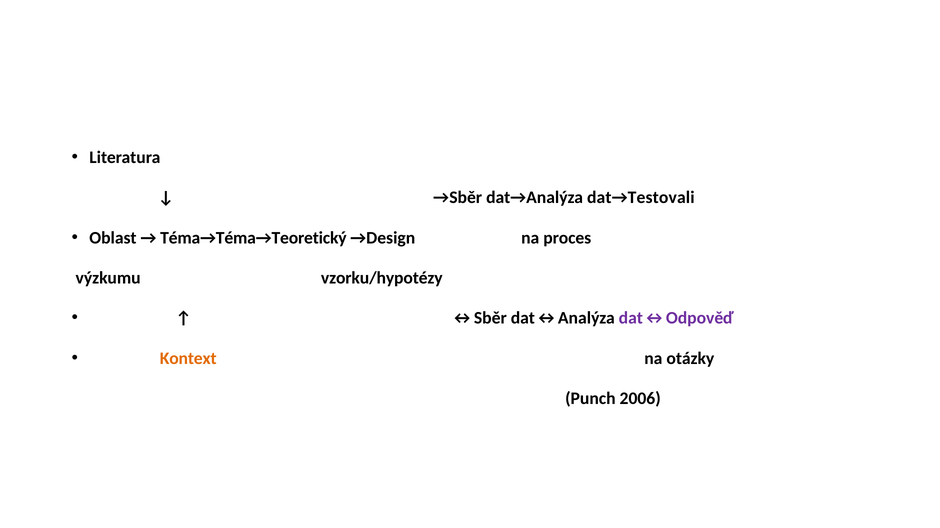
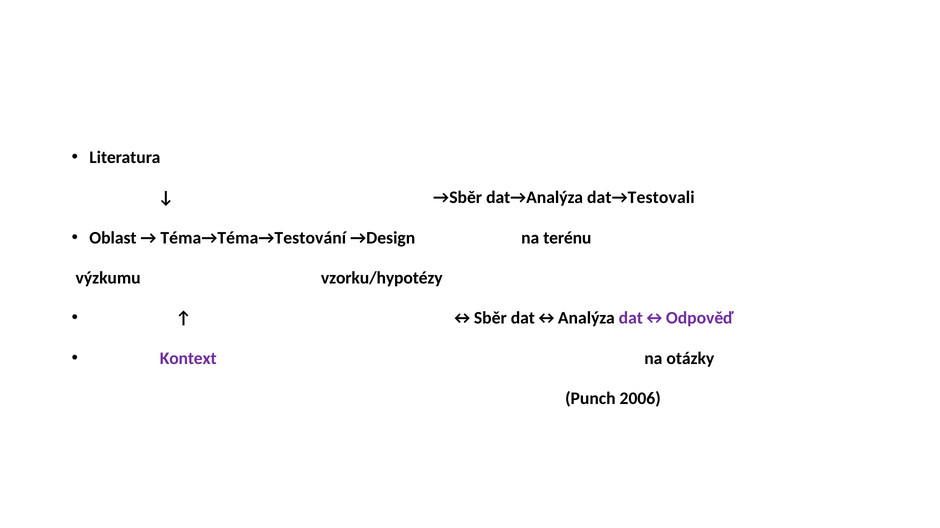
Téma→Téma→Teoretický: Téma→Téma→Teoretický -> Téma→Téma→Testování (253, 238)
proces: proces -> terénu (567, 238)
Kontext colour: orange -> purple (188, 359)
